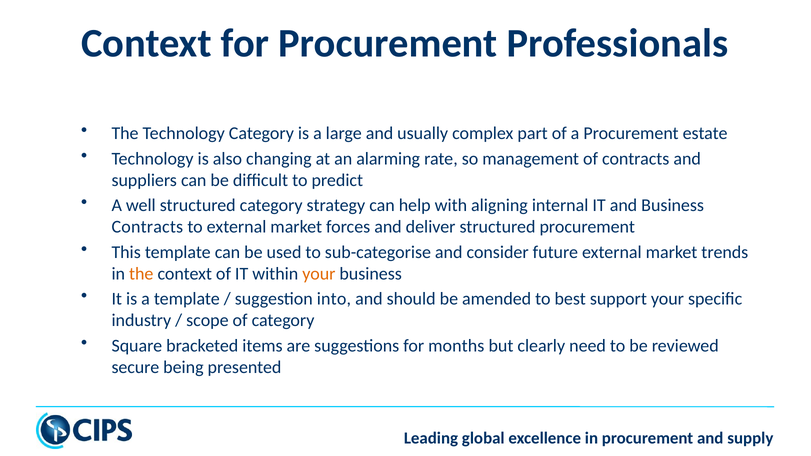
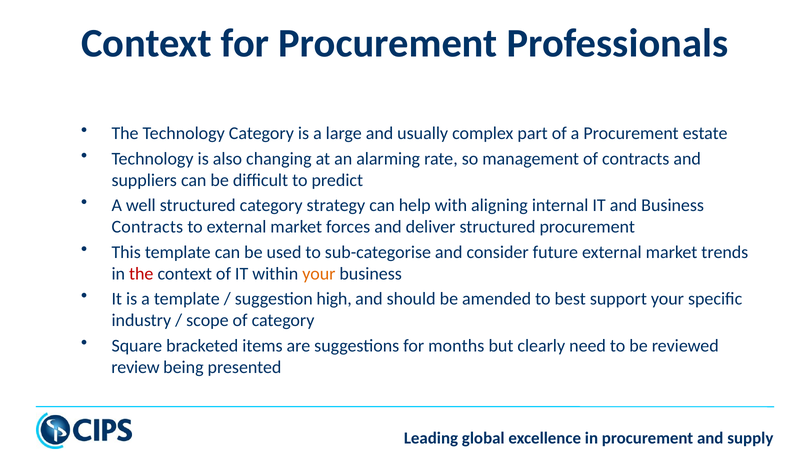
the colour: orange -> red (141, 274)
into: into -> high (334, 299)
secure: secure -> review (135, 367)
